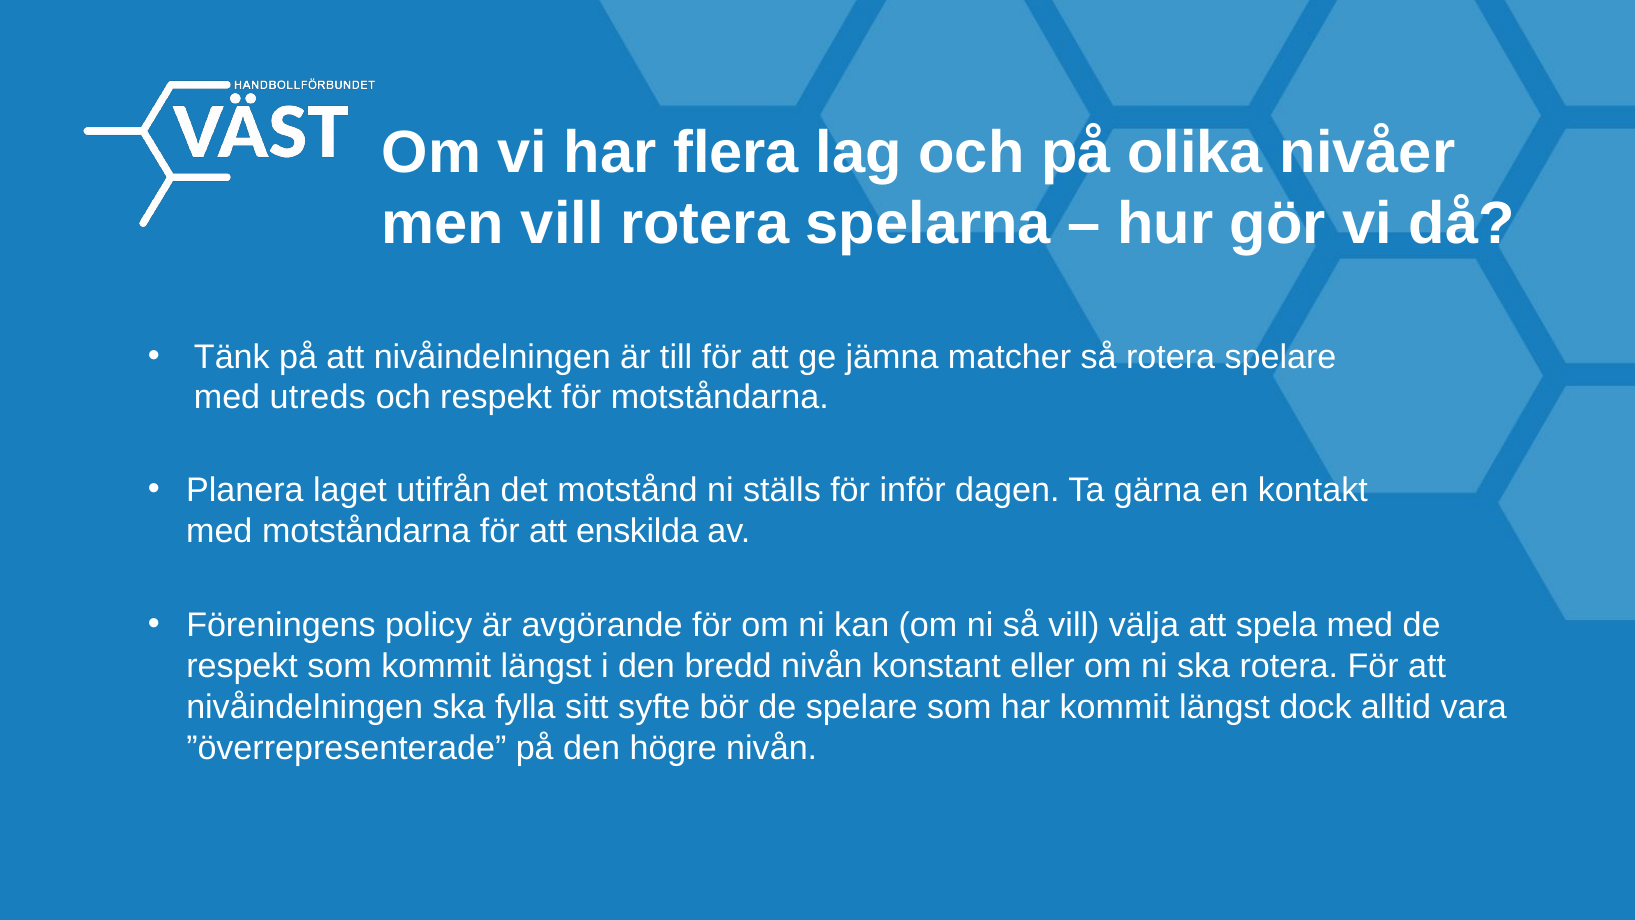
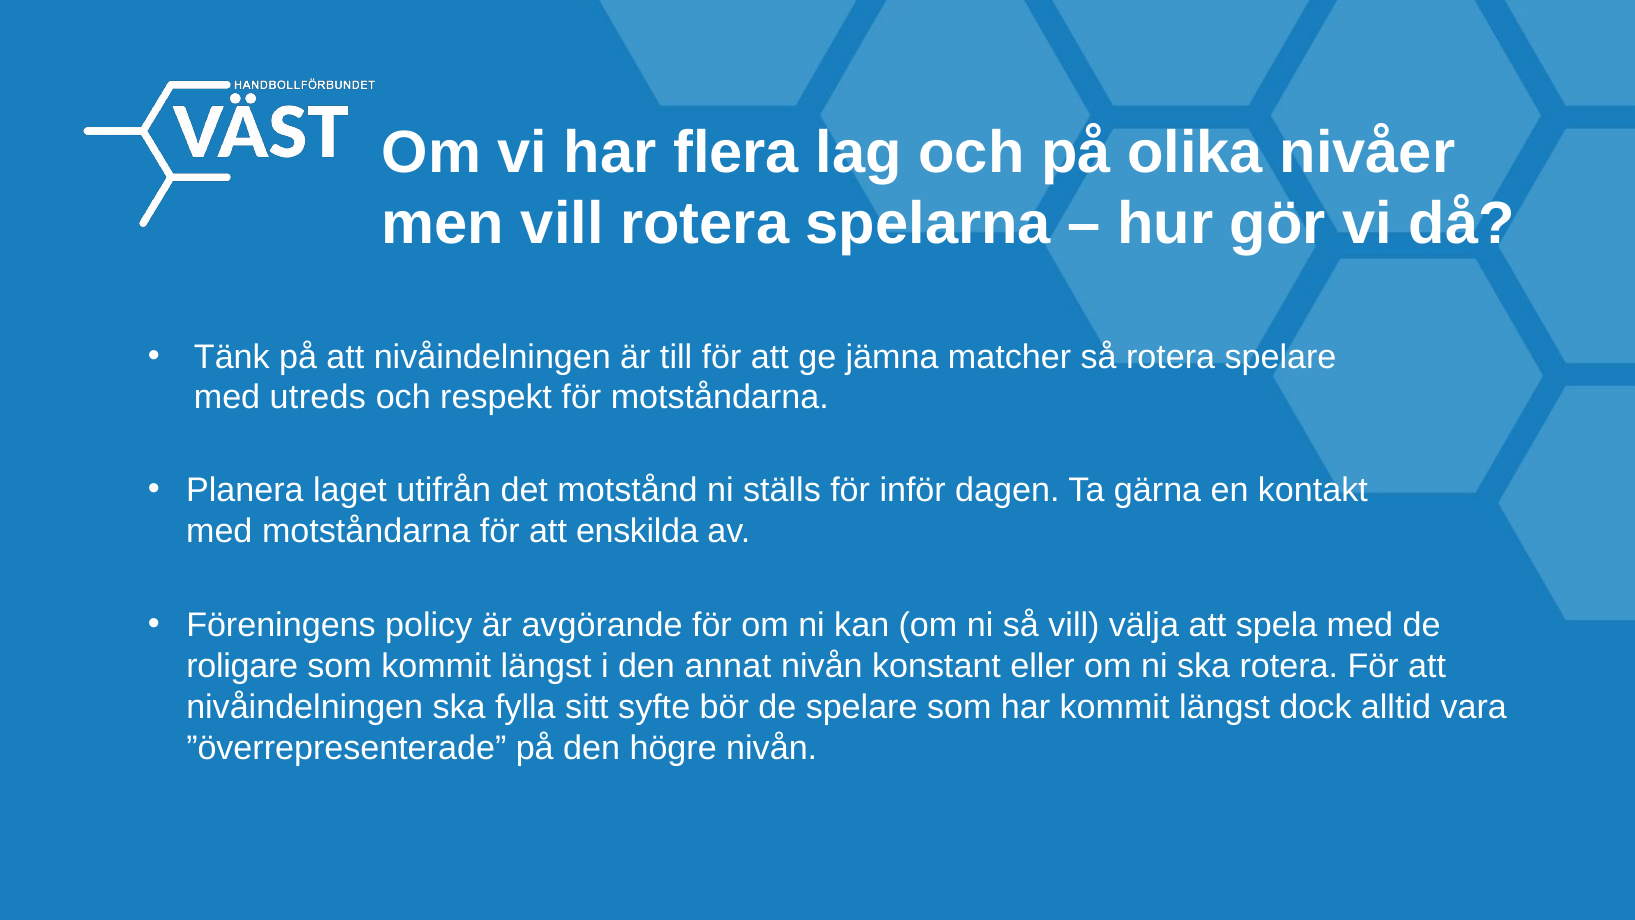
respekt: respekt -> roligare (242, 666)
bredd: bredd -> annat (728, 666)
